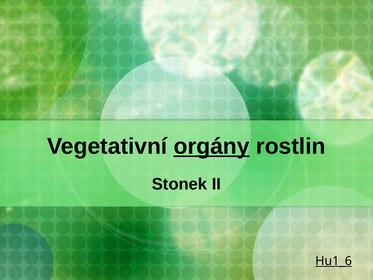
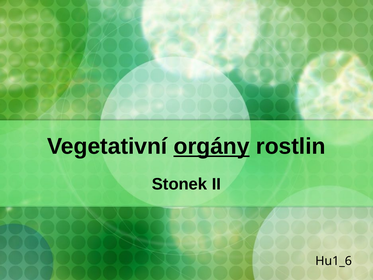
Hu1_6 underline: present -> none (334, 261)
